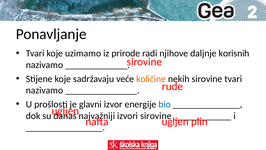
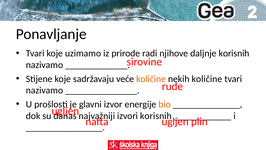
nekih sirovine: sirovine -> količine (207, 79)
bio colour: blue -> orange (165, 104)
izvori sirovine: sirovine -> korisnih (156, 116)
